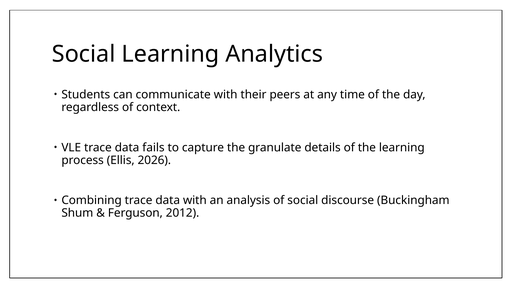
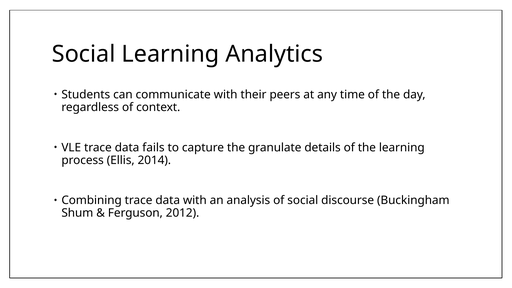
2026: 2026 -> 2014 (154, 160)
